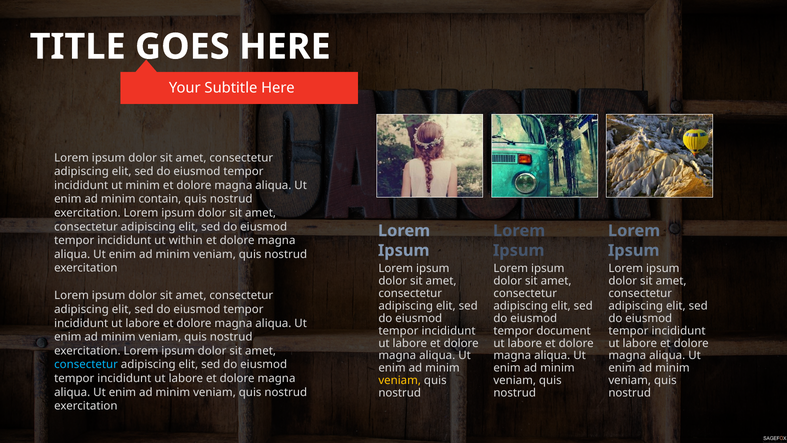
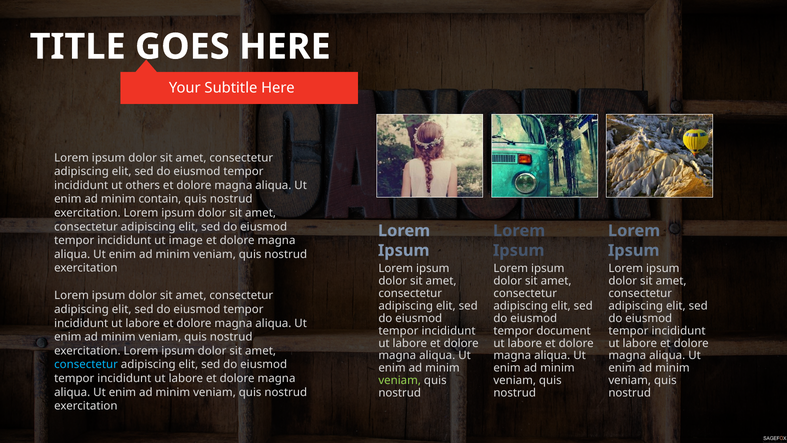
ut minim: minim -> others (143, 185)
within: within -> image (186, 240)
veniam colour: yellow -> light green (400, 380)
